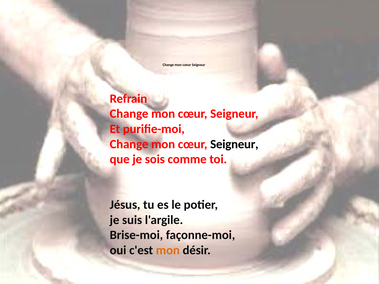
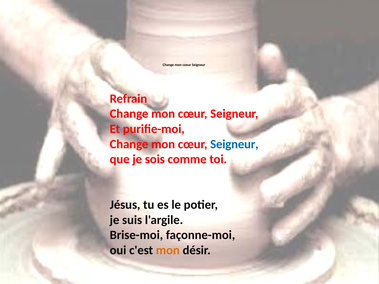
Seigneur colour: black -> blue (234, 144)
